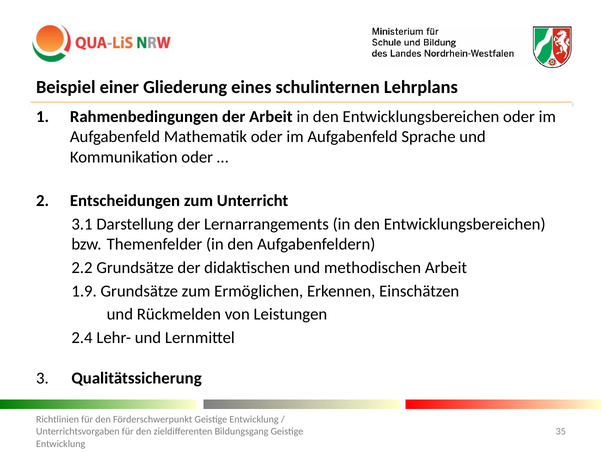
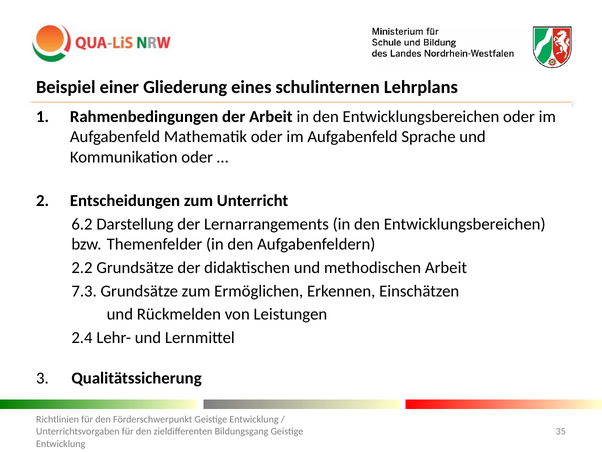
3.1: 3.1 -> 6.2 (82, 224)
1.9: 1.9 -> 7.3 (84, 291)
